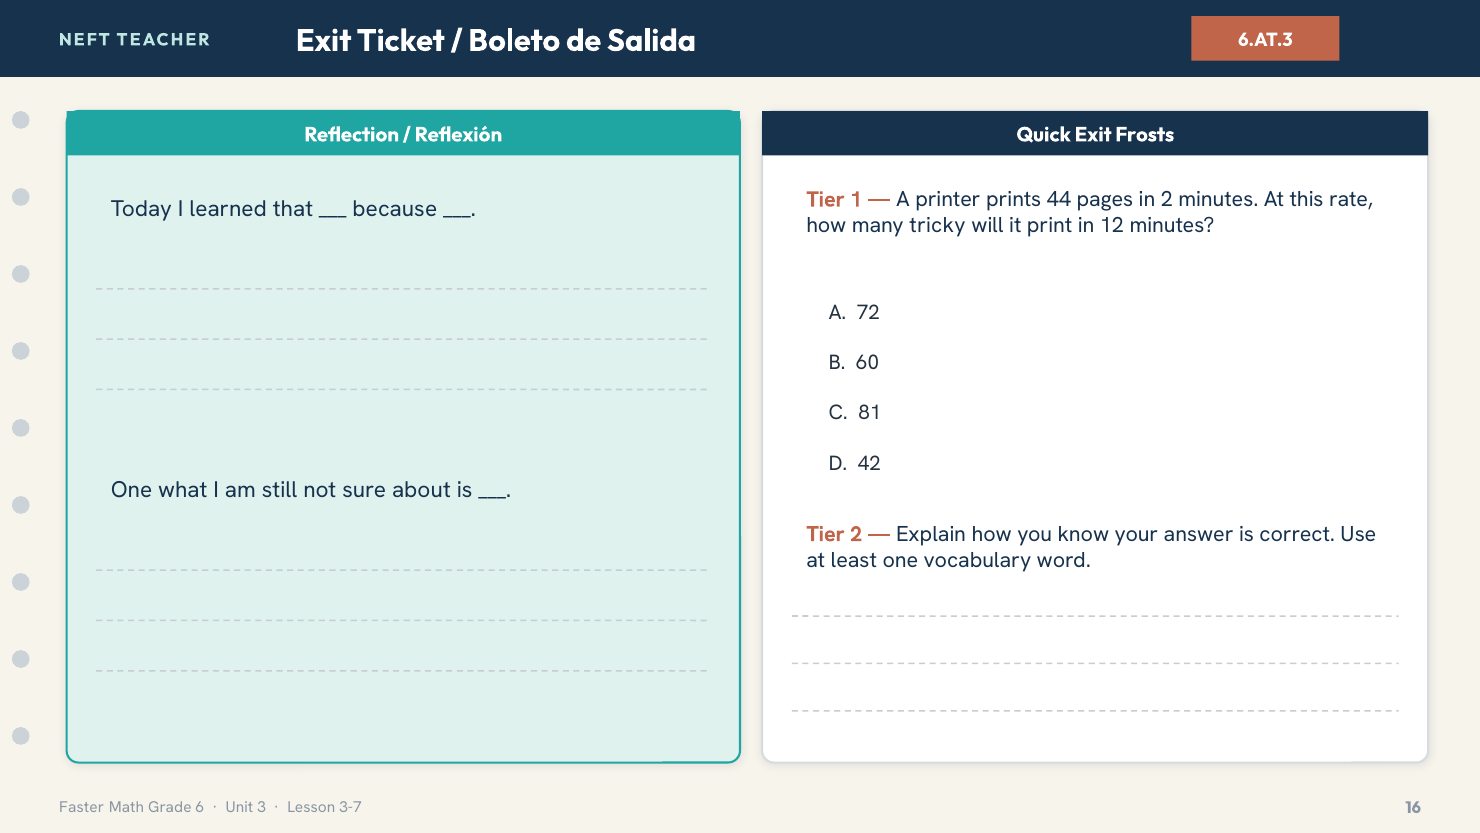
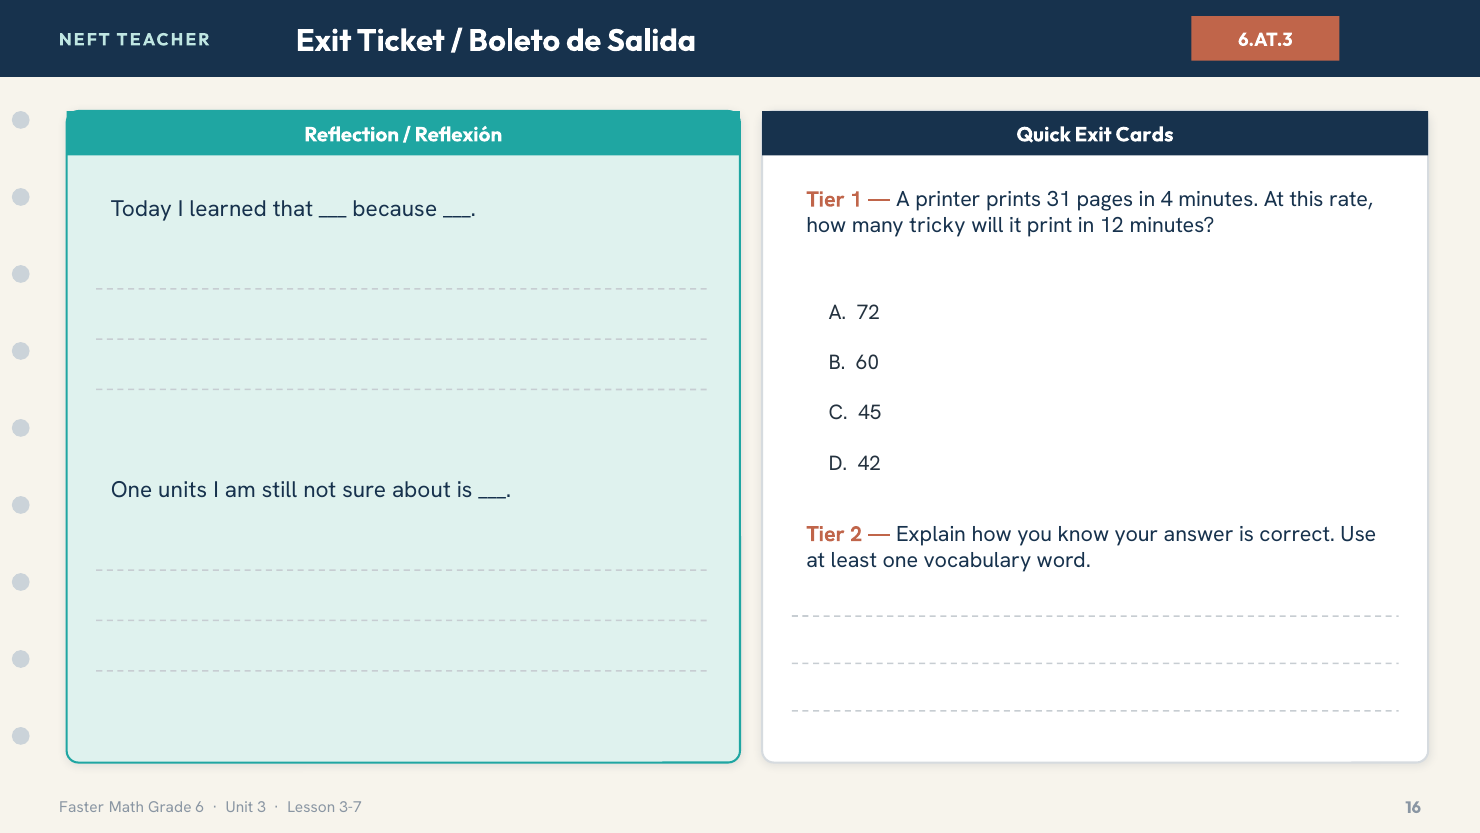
Frosts: Frosts -> Cards (1145, 135)
44: 44 -> 31 (1059, 199)
in 2: 2 -> 4 (1167, 199)
81: 81 -> 45 (870, 413)
what: what -> units (183, 490)
